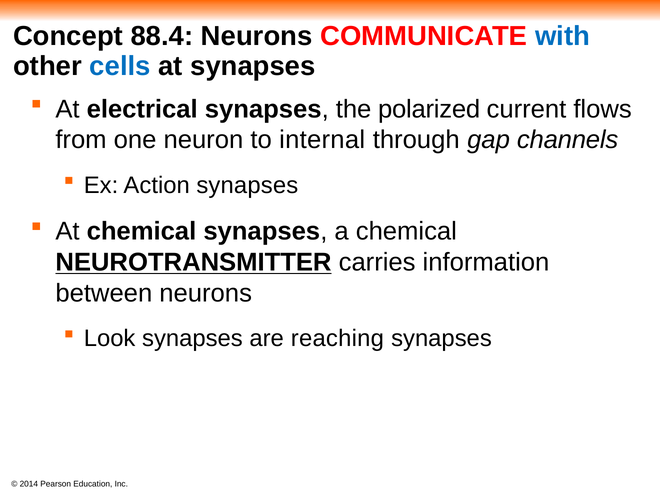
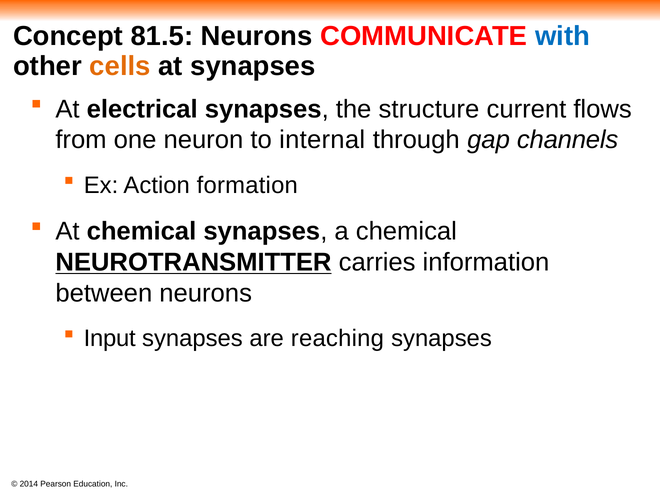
88.4: 88.4 -> 81.5 (162, 36)
cells colour: blue -> orange (120, 66)
polarized: polarized -> structure (429, 109)
Action synapses: synapses -> formation (247, 185)
Look: Look -> Input (110, 339)
